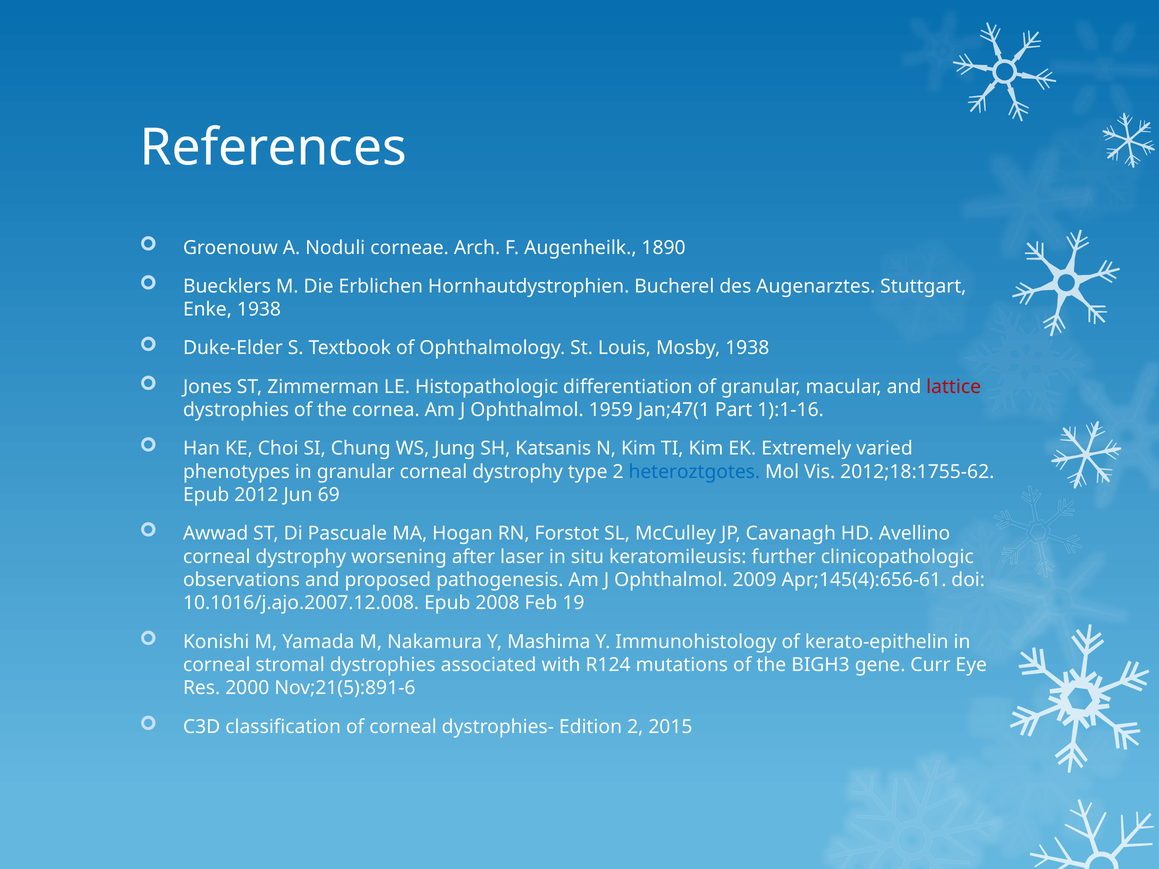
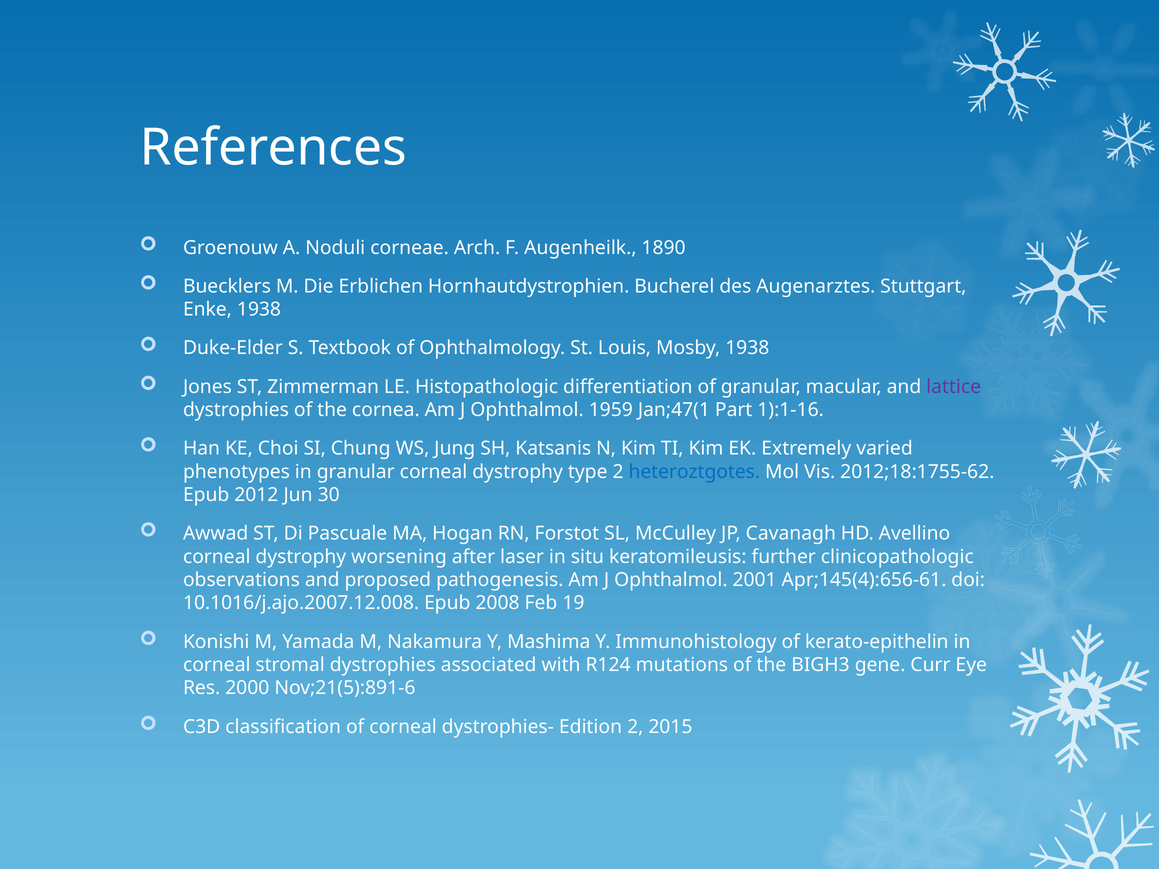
lattice colour: red -> purple (954, 387)
69: 69 -> 30 (329, 495)
2009: 2009 -> 2001 (755, 580)
